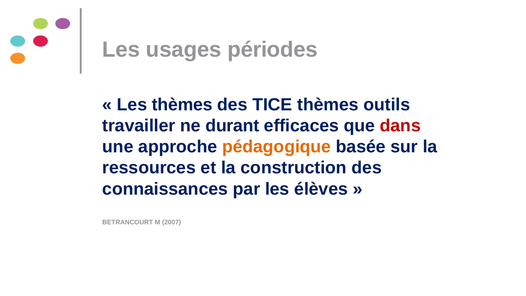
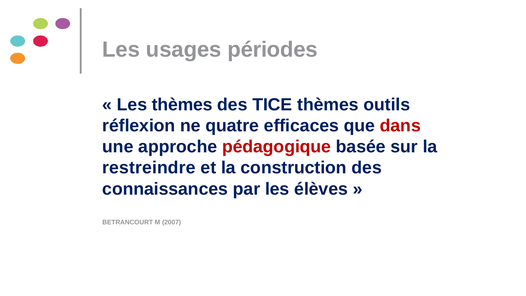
travailler: travailler -> réflexion (139, 126)
durant: durant -> quatre (232, 126)
pédagogique colour: orange -> red (277, 147)
ressources: ressources -> restreindre (149, 168)
